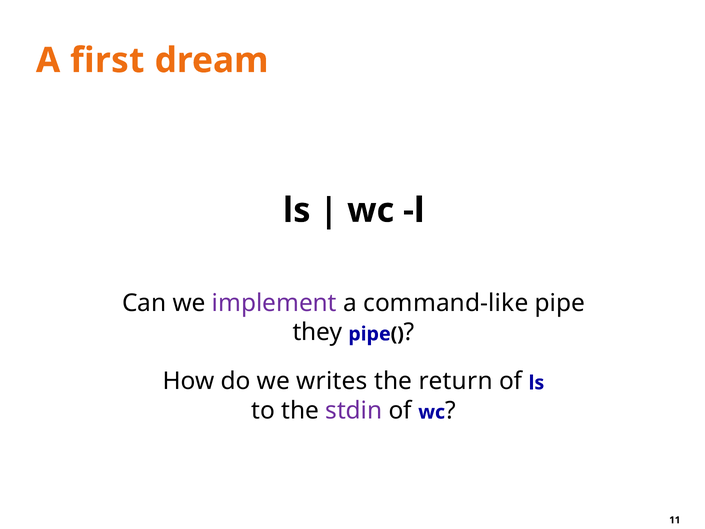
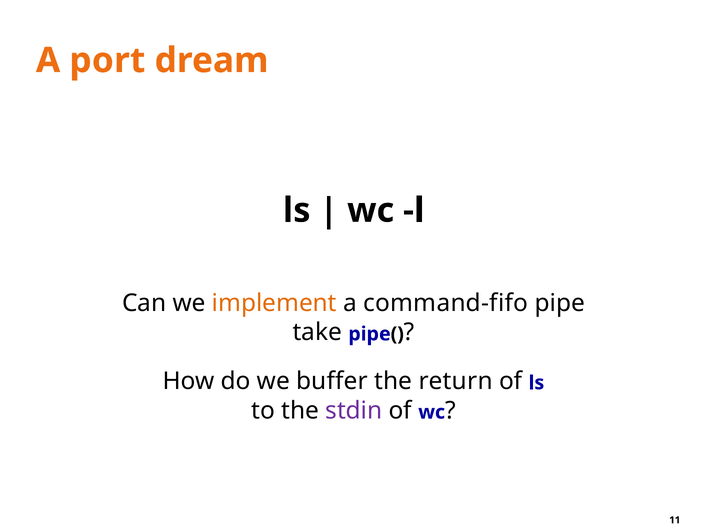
first: first -> port (107, 60)
implement colour: purple -> orange (274, 303)
command-like: command-like -> command-fifo (446, 303)
they: they -> take (317, 332)
writes: writes -> buffer (332, 381)
